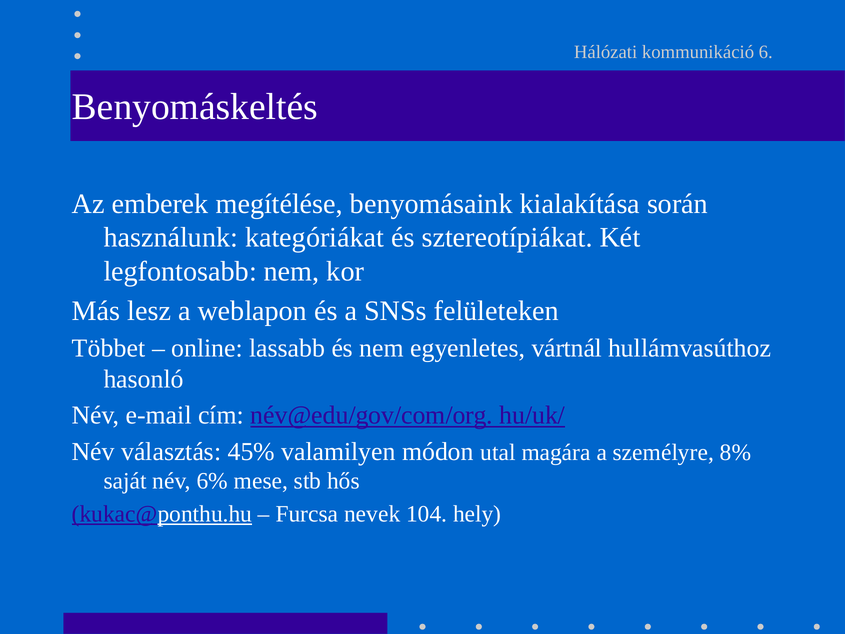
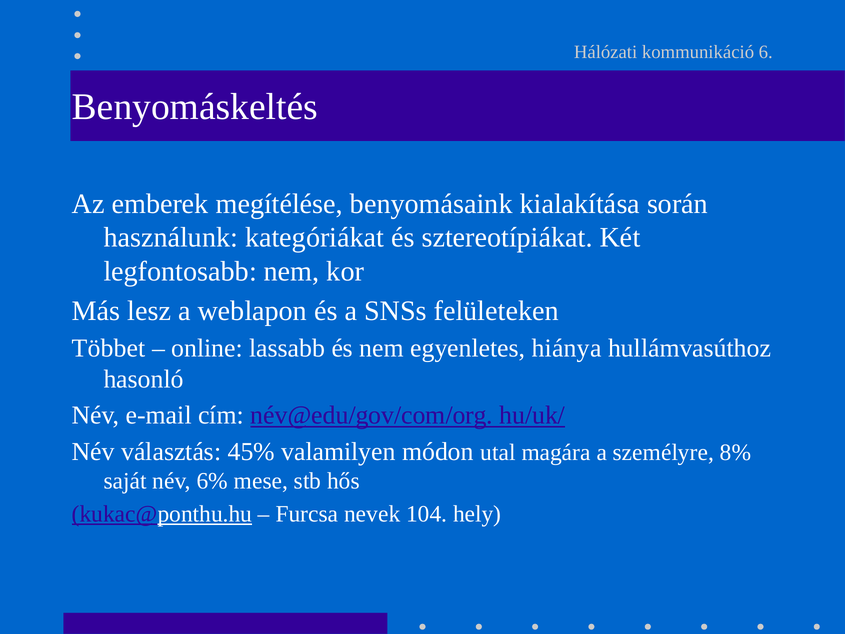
vártnál: vártnál -> hiánya (567, 348)
